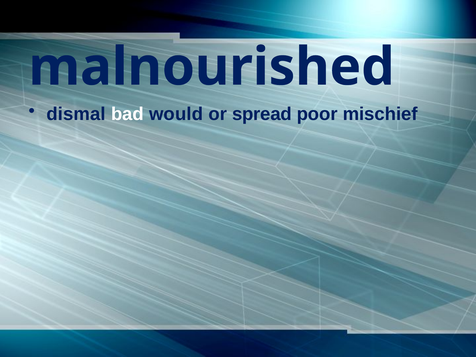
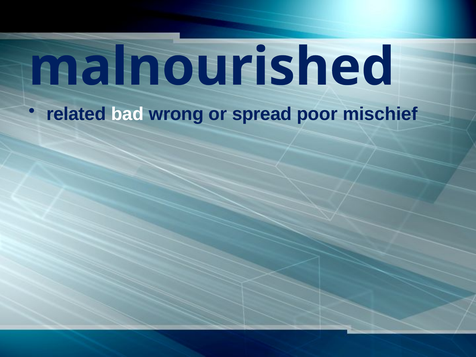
dismal: dismal -> related (76, 114)
would: would -> wrong (176, 114)
